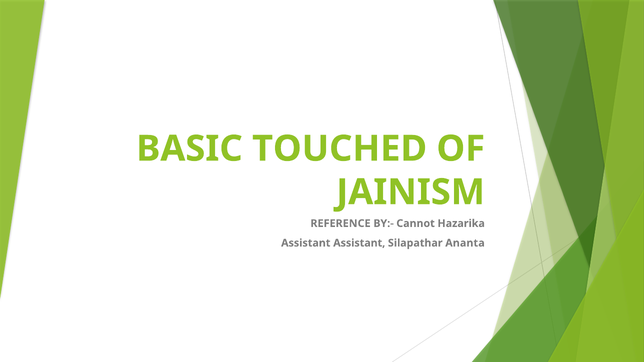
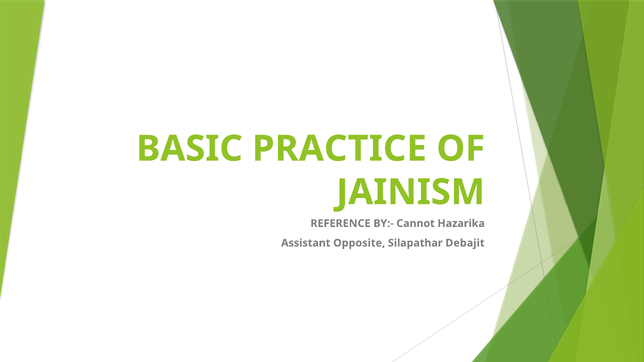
TOUCHED: TOUCHED -> PRACTICE (339, 149)
Assistant Assistant: Assistant -> Opposite (359, 243)
Ananta: Ananta -> Debajit (465, 243)
